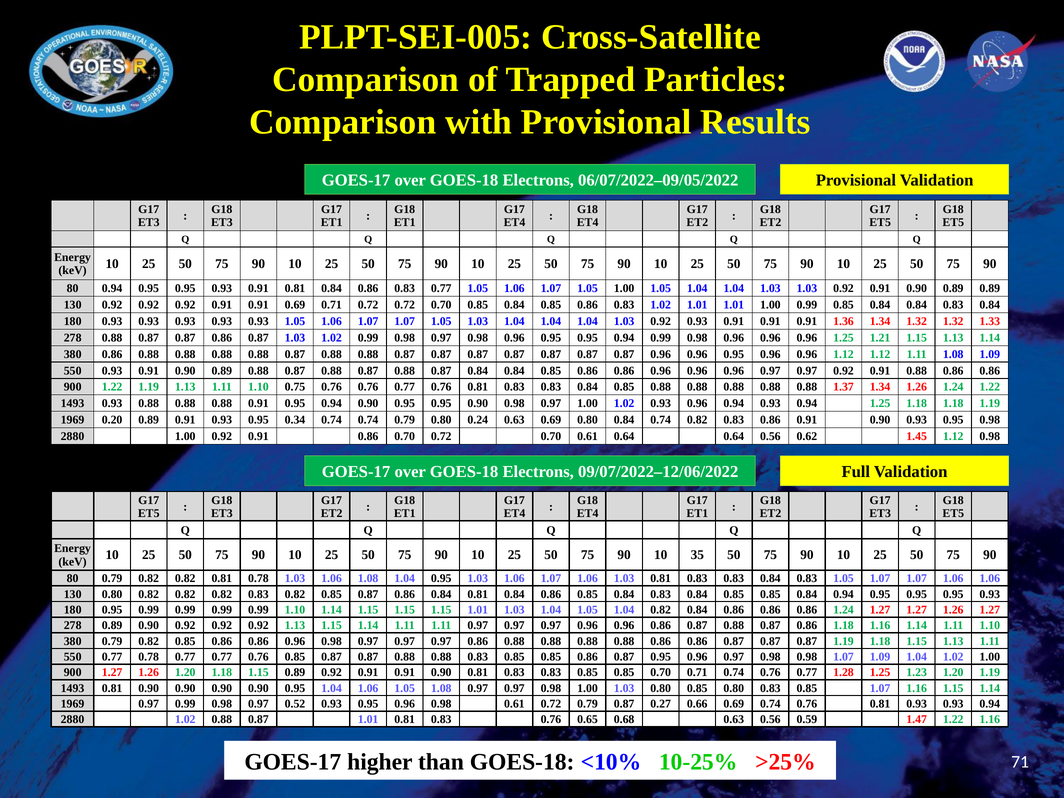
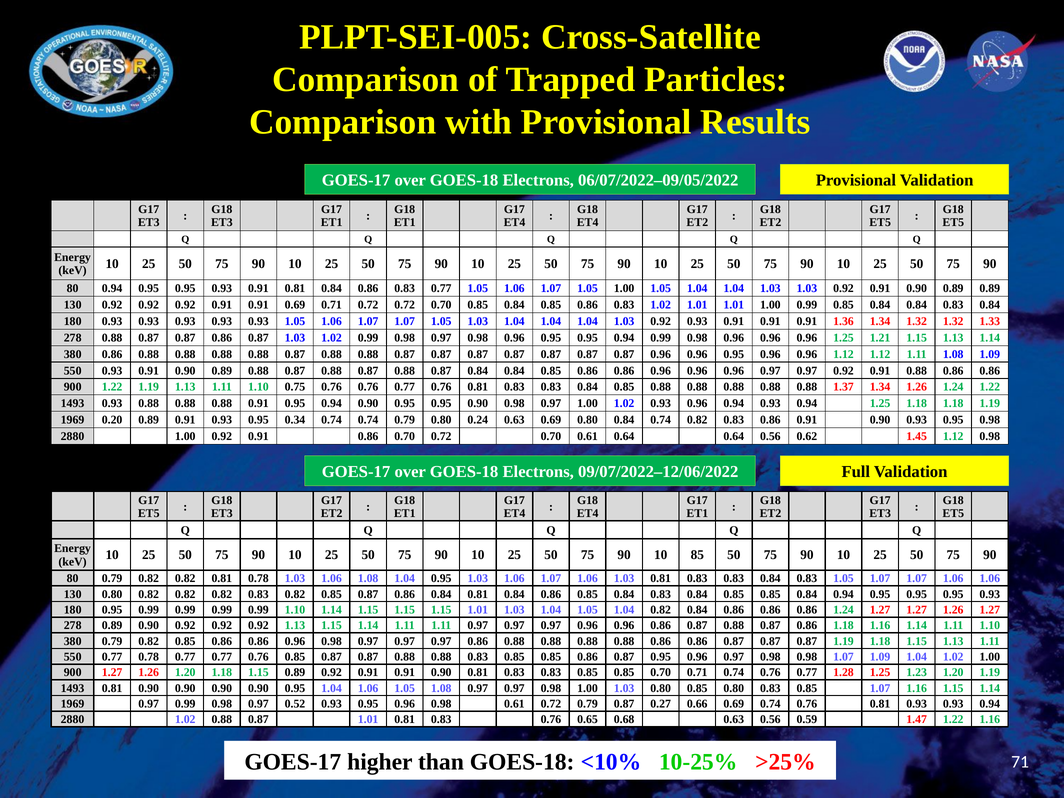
35: 35 -> 85 (697, 555)
